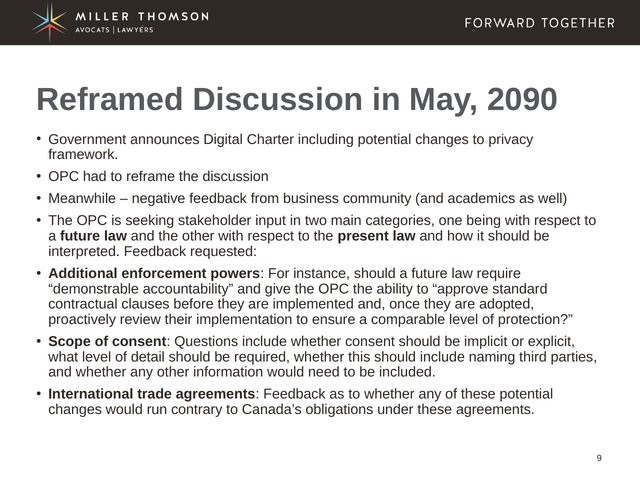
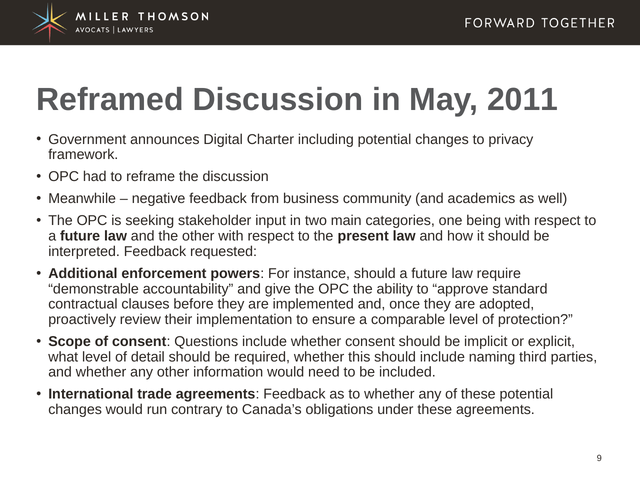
2090: 2090 -> 2011 (523, 100)
